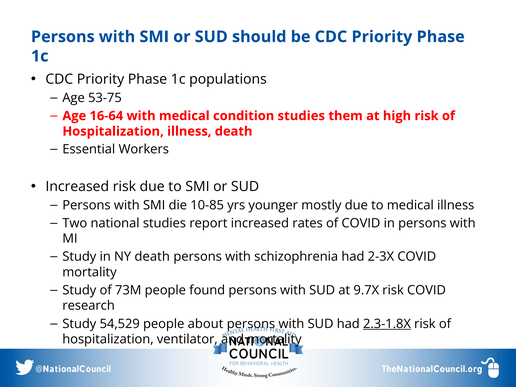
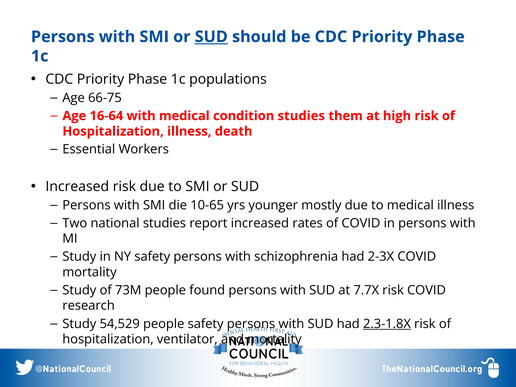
SUD underline: none -> present (211, 37)
53-75: 53-75 -> 66-75 (105, 98)
10-85: 10-85 -> 10-65 (207, 205)
NY death: death -> safety (152, 257)
9.7X: 9.7X -> 7.7X (366, 290)
people about: about -> safety (206, 324)
